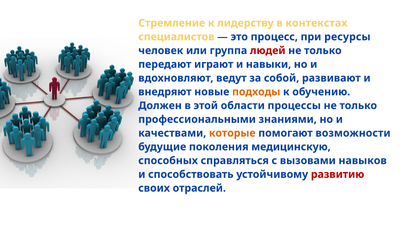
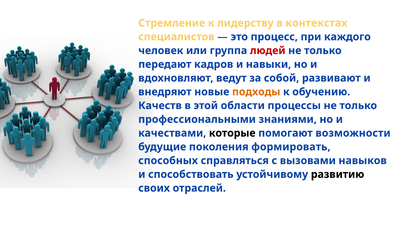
ресурсы: ресурсы -> каждого (347, 37)
играют: играют -> кадров (214, 64)
Должен: Должен -> Качеств (160, 106)
которые colour: orange -> black (232, 133)
медицинскую: медицинскую -> формировать (291, 147)
развитию colour: red -> black (338, 174)
